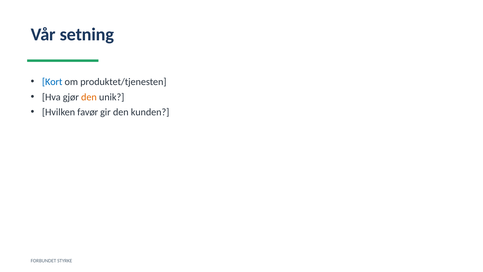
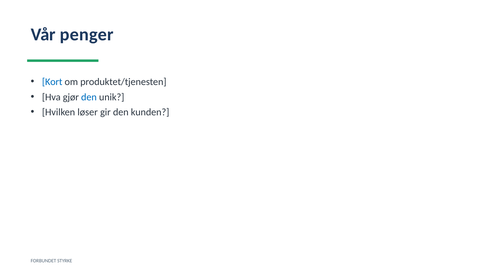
setning: setning -> penger (87, 34)
den colour: orange -> blue (89, 97)
favør: favør -> løser (88, 112)
